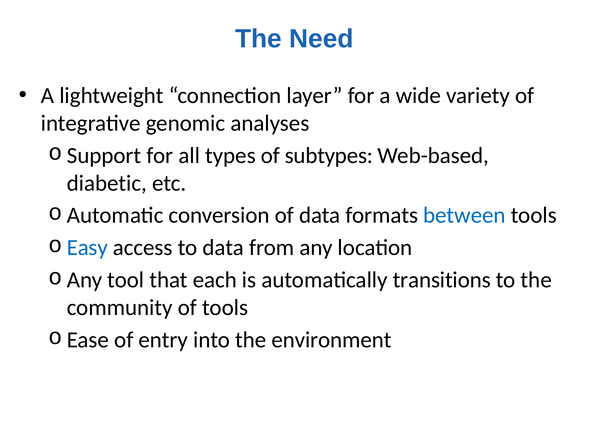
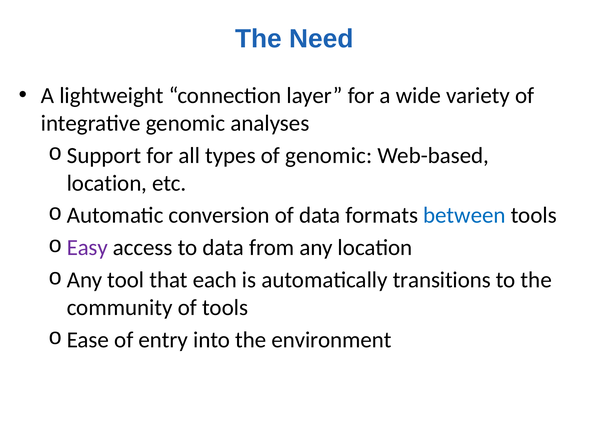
of subtypes: subtypes -> genomic (329, 155)
diabetic: diabetic -> location (107, 183)
Easy colour: blue -> purple (87, 248)
